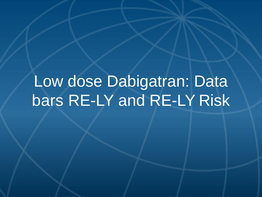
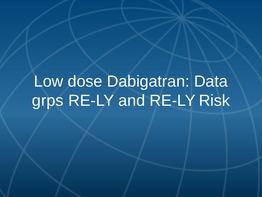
bars: bars -> grps (48, 100)
